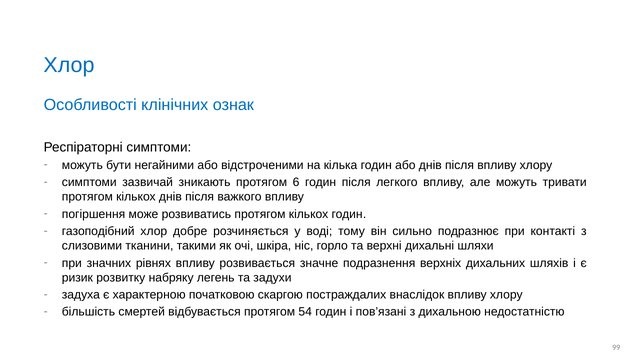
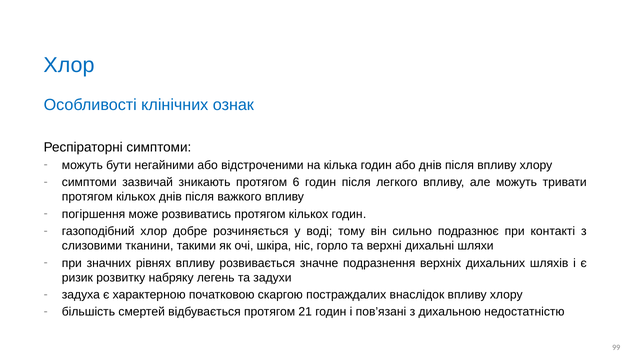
54: 54 -> 21 (305, 312)
